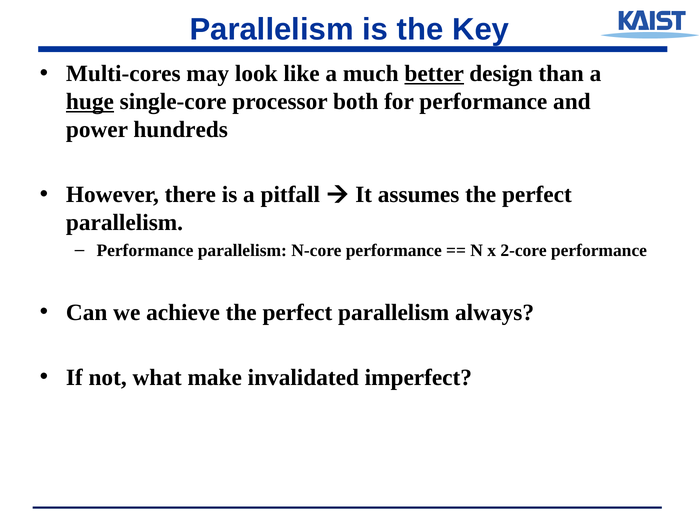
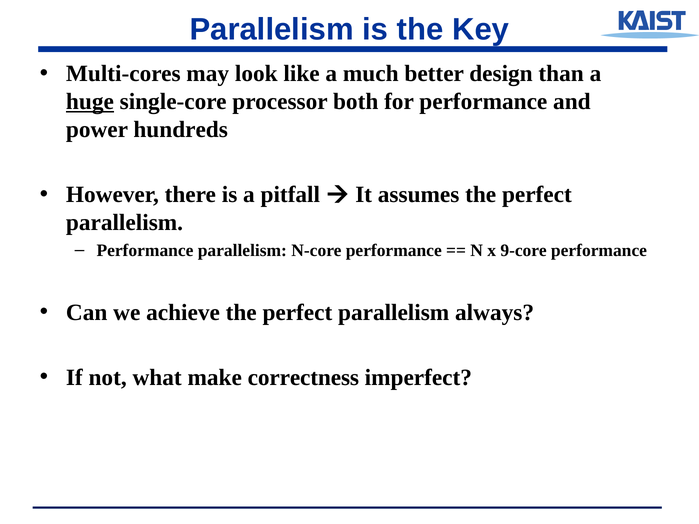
better underline: present -> none (434, 74)
2-core: 2-core -> 9-core (524, 250)
invalidated: invalidated -> correctness (303, 378)
